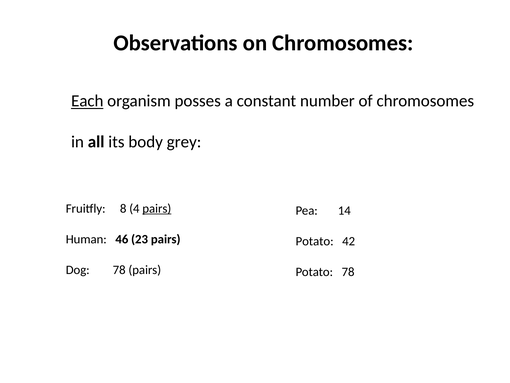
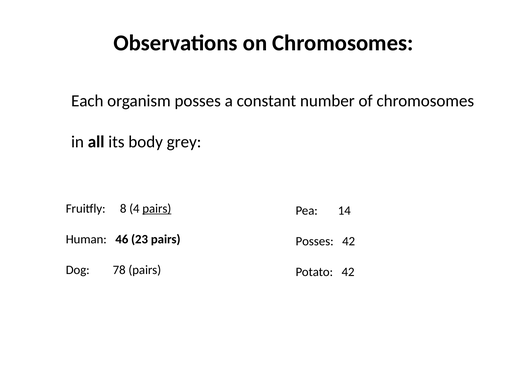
Each underline: present -> none (87, 101)
Potato: Potato -> Posses (315, 241)
Potato 78: 78 -> 42 (348, 272)
